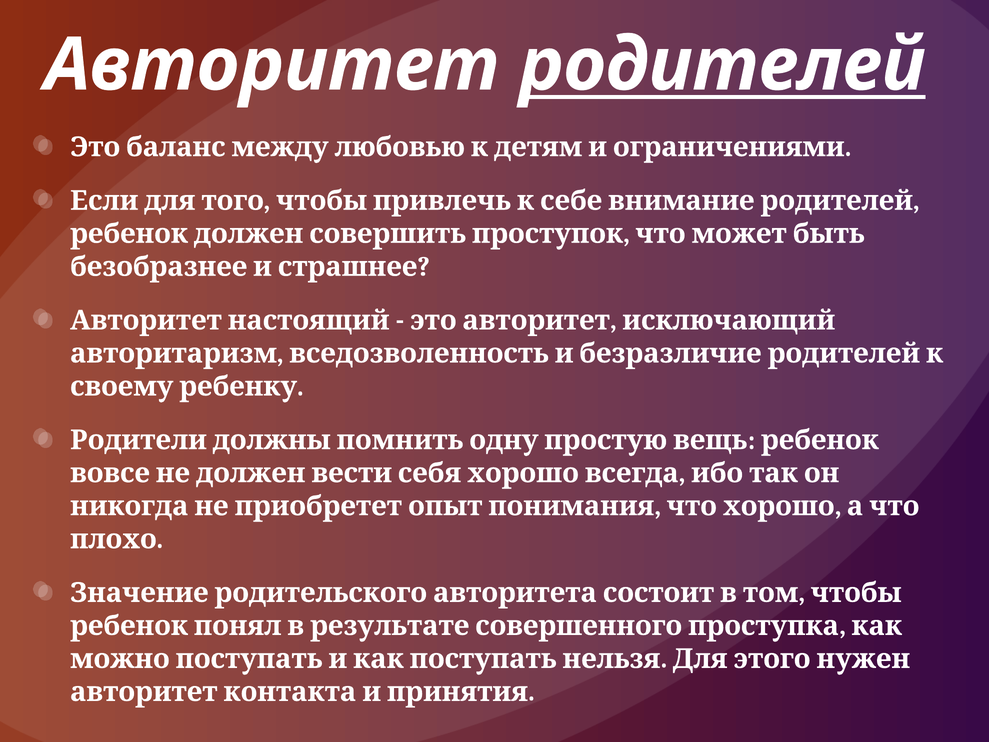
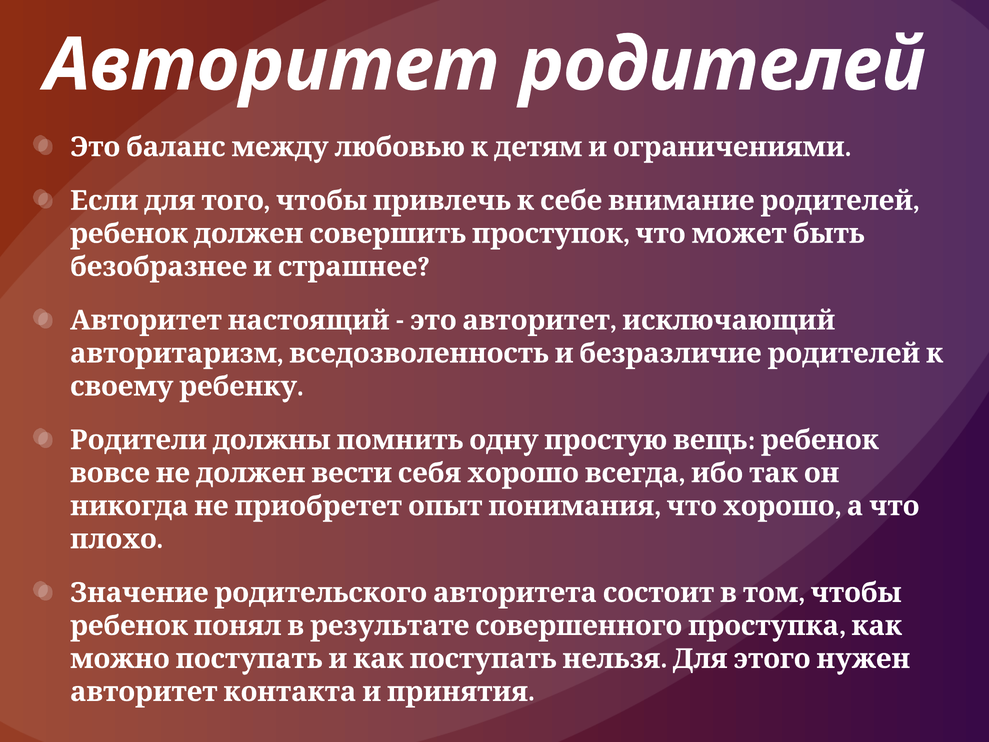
родителей underline: present -> none (722, 65)
